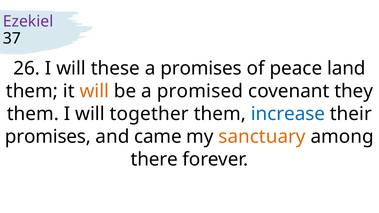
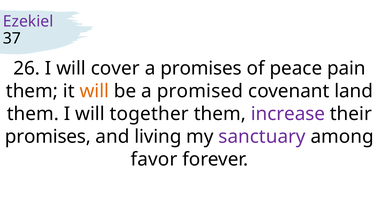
these: these -> cover (115, 69)
land: land -> pain (346, 69)
they: they -> land (354, 91)
increase colour: blue -> purple (288, 114)
came: came -> living (158, 137)
sanctuary colour: orange -> purple (262, 137)
there: there -> favor (154, 160)
